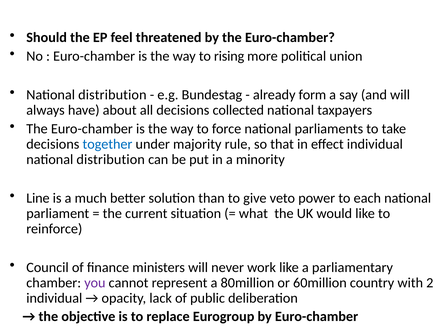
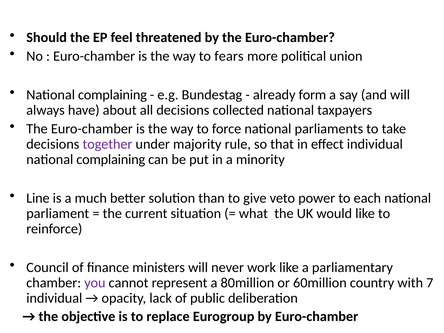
rising: rising -> fears (229, 56)
distribution: distribution -> complaining (112, 95)
together colour: blue -> purple (107, 144)
distribution: distribution -> complaining (111, 159)
2: 2 -> 7 (430, 283)
